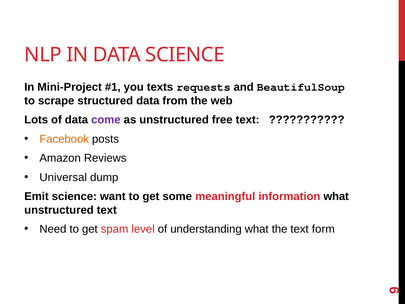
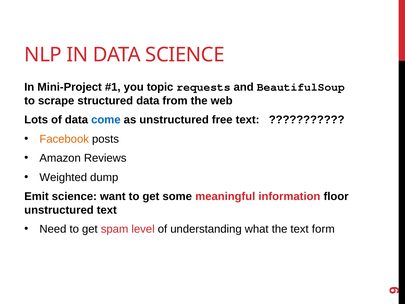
texts: texts -> topic (160, 87)
come colour: purple -> blue (106, 120)
Universal: Universal -> Weighted (63, 177)
information what: what -> floor (336, 196)
